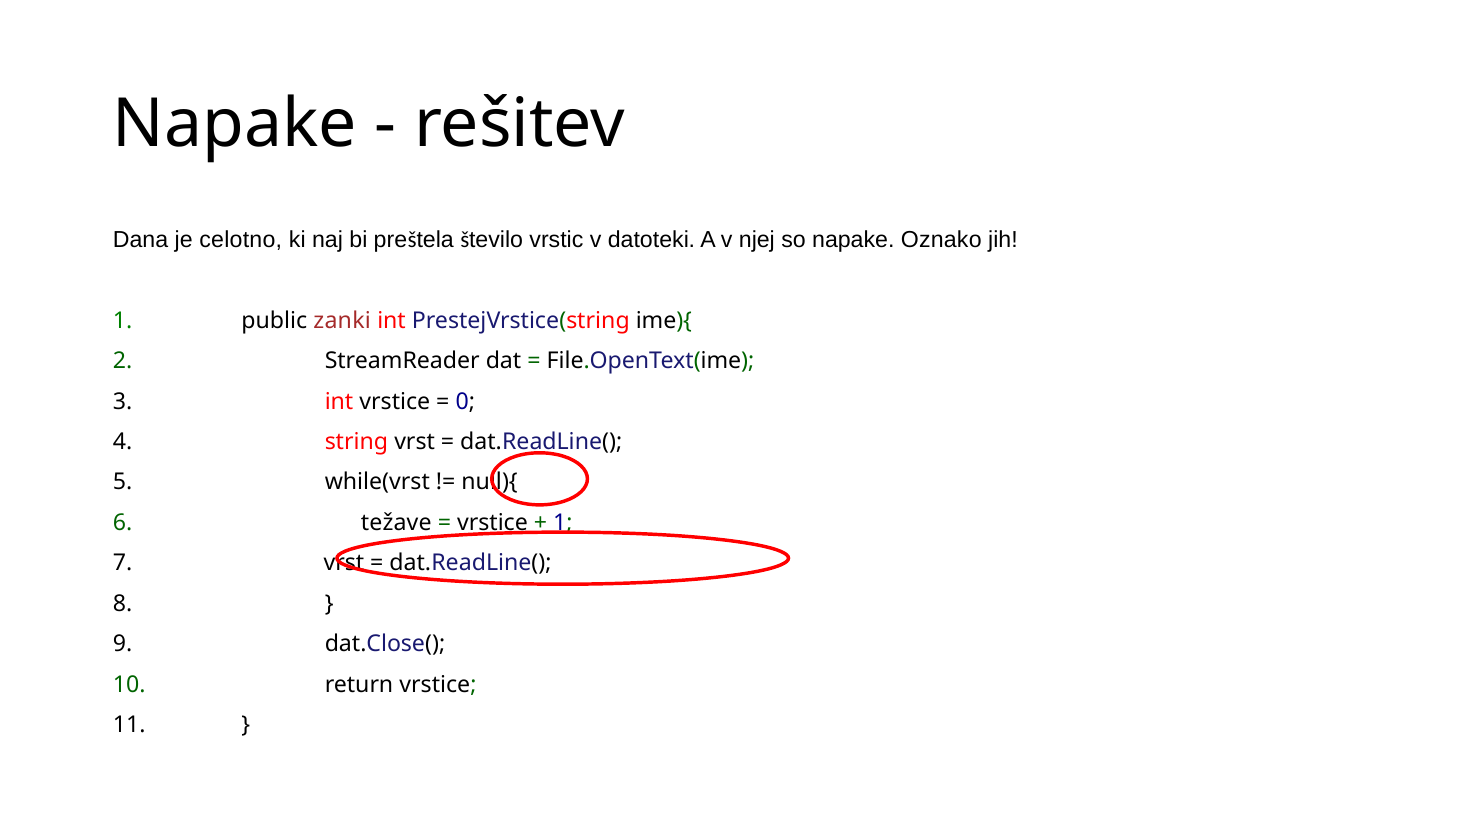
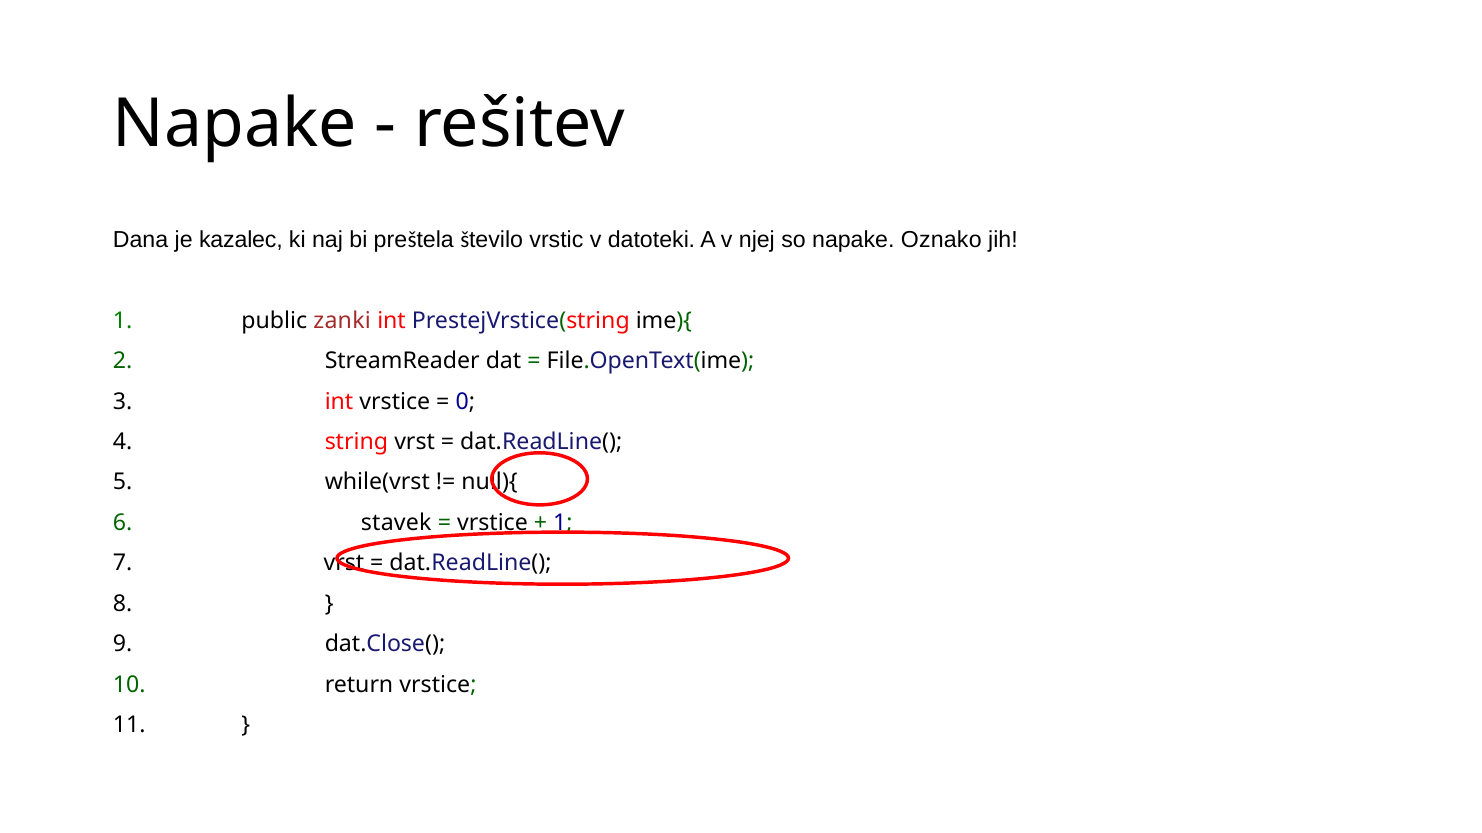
celotno: celotno -> kazalec (241, 240)
težave: težave -> stavek (396, 523)
